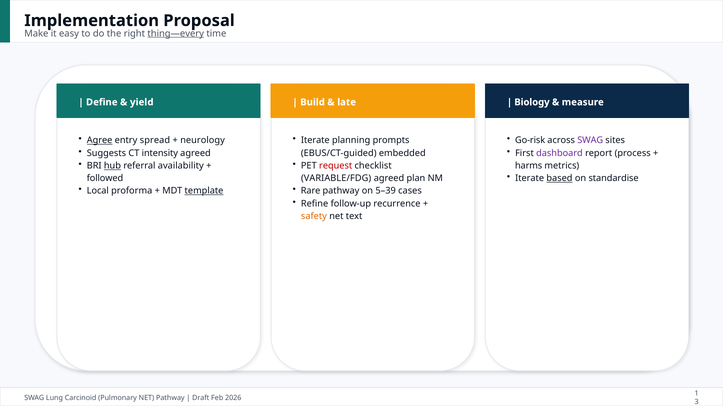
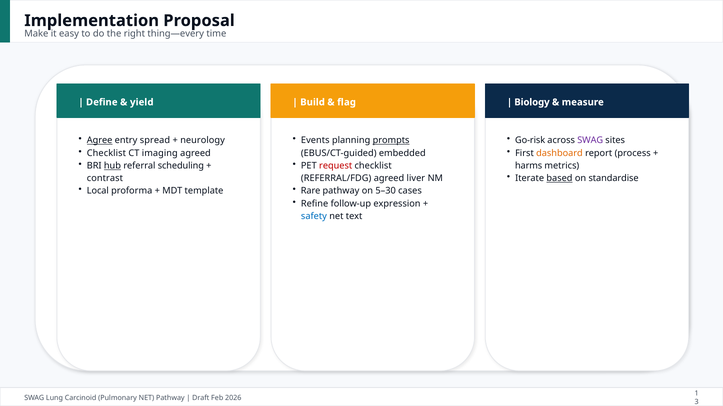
thing—every underline: present -> none (176, 33)
late: late -> flag (347, 102)
Iterate: Iterate -> Events (315, 141)
prompts underline: none -> present (391, 141)
Suggests: Suggests -> Checklist (106, 153)
intensity: intensity -> imaging (160, 153)
dashboard colour: purple -> orange (559, 153)
availability: availability -> scheduling (181, 166)
followed: followed -> contrast (105, 179)
VARIABLE/FDG: VARIABLE/FDG -> REFERRAL/FDG (336, 179)
plan: plan -> liver (416, 179)
template underline: present -> none (204, 191)
5–39: 5–39 -> 5–30 (386, 191)
recurrence: recurrence -> expression (397, 204)
safety colour: orange -> blue (314, 217)
